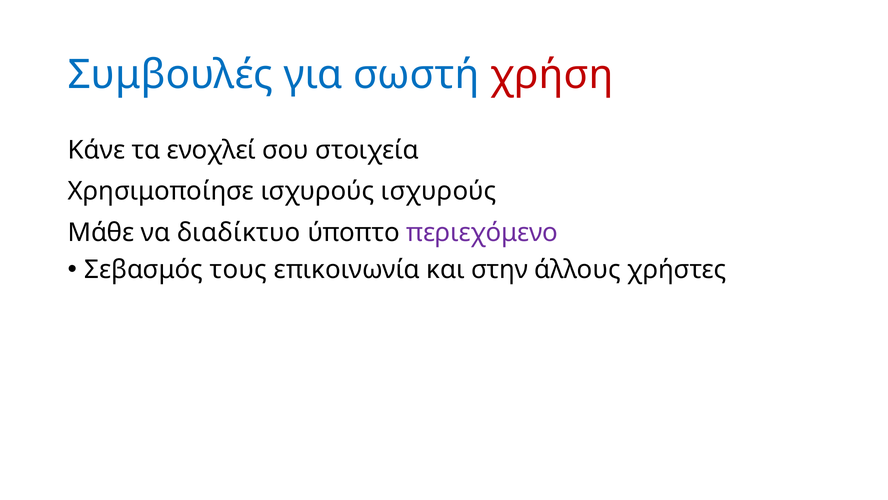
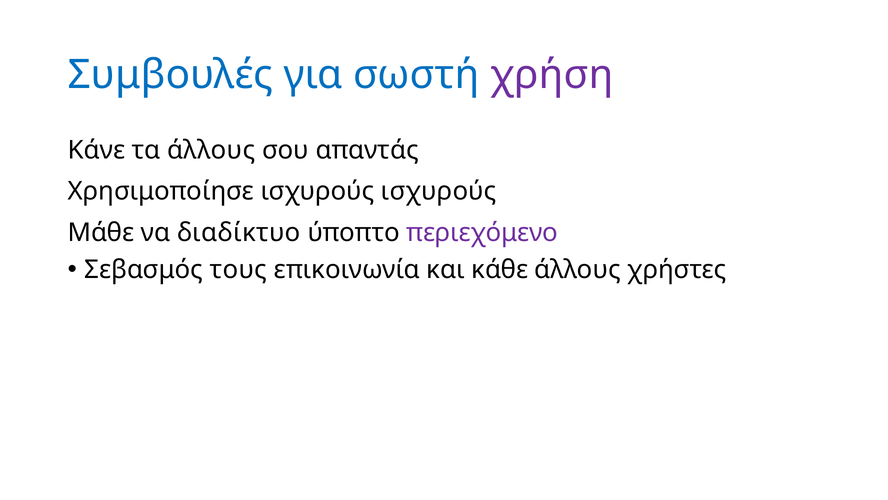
χρήση colour: red -> purple (552, 75)
τα ενοχλεί: ενοχλεί -> άλλους (211, 150)
στοιχεία: στοιχεία -> απαντάς (367, 150)
στην: στην -> κάθε (500, 270)
